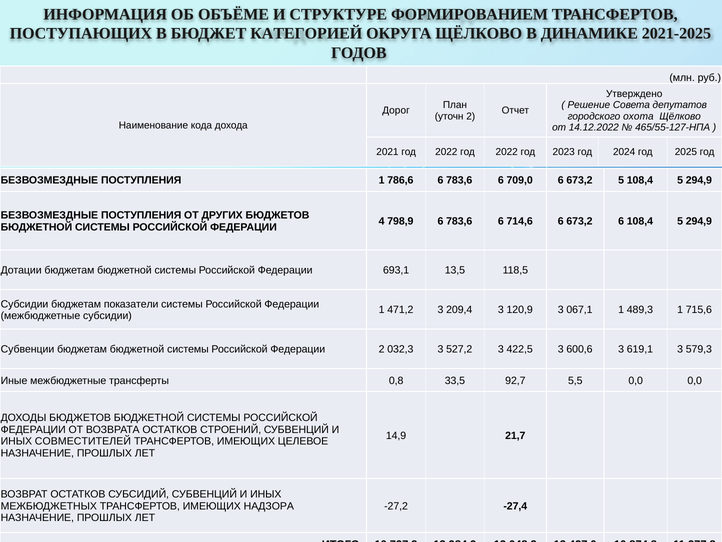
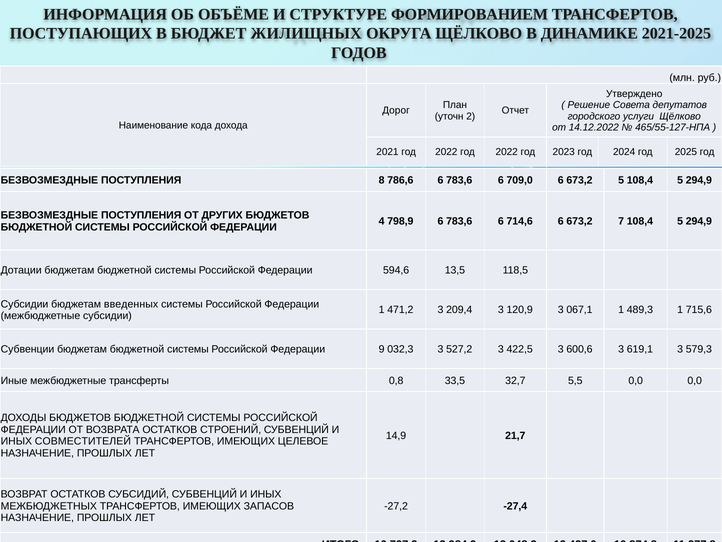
КАТЕГОРИЕЙ: КАТЕГОРИЕЙ -> ЖИЛИЩНЫХ (306, 34)
охота: охота -> услуги (639, 116)
ПОСТУПЛЕНИЯ 1: 1 -> 8 (382, 180)
673,2 6: 6 -> 7 (621, 221)
693,1: 693,1 -> 594,6 (396, 270)
показатели: показатели -> введенных (131, 304)
Федерации 2: 2 -> 9 (382, 349)
92,7: 92,7 -> 32,7 (515, 380)
НАДЗОРА: НАДЗОРА -> ЗАПАСОВ (269, 506)
